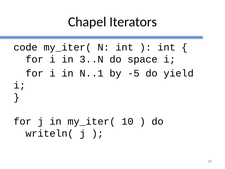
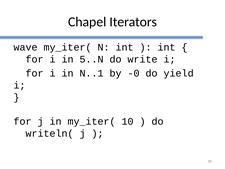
code: code -> wave (26, 47)
3..N: 3..N -> 5..N (92, 59)
space: space -> write (143, 59)
-5: -5 -> -0 (134, 73)
